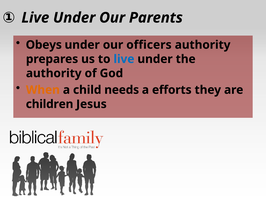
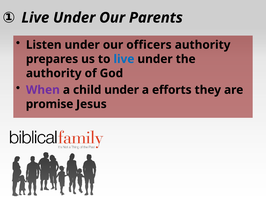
Obeys: Obeys -> Listen (44, 45)
When colour: orange -> purple (43, 90)
child needs: needs -> under (122, 90)
children: children -> promise (50, 104)
